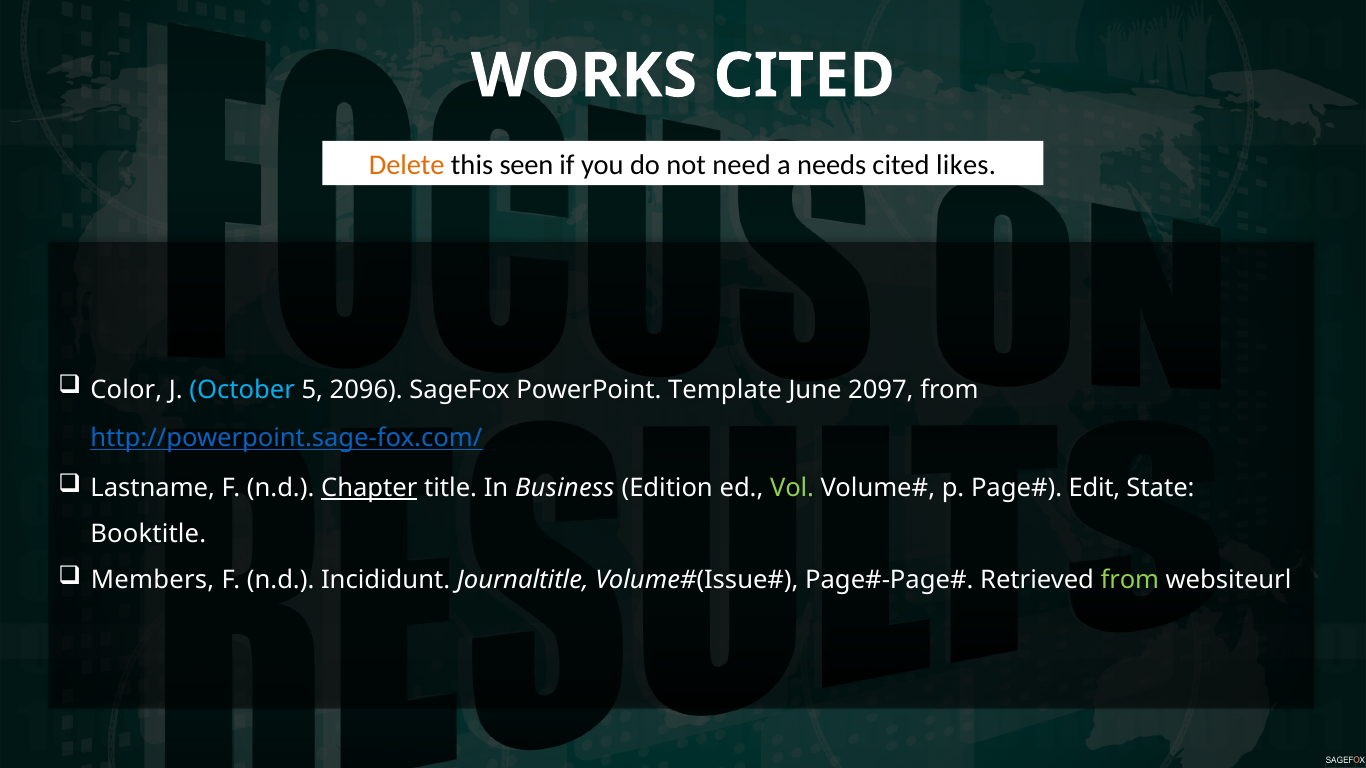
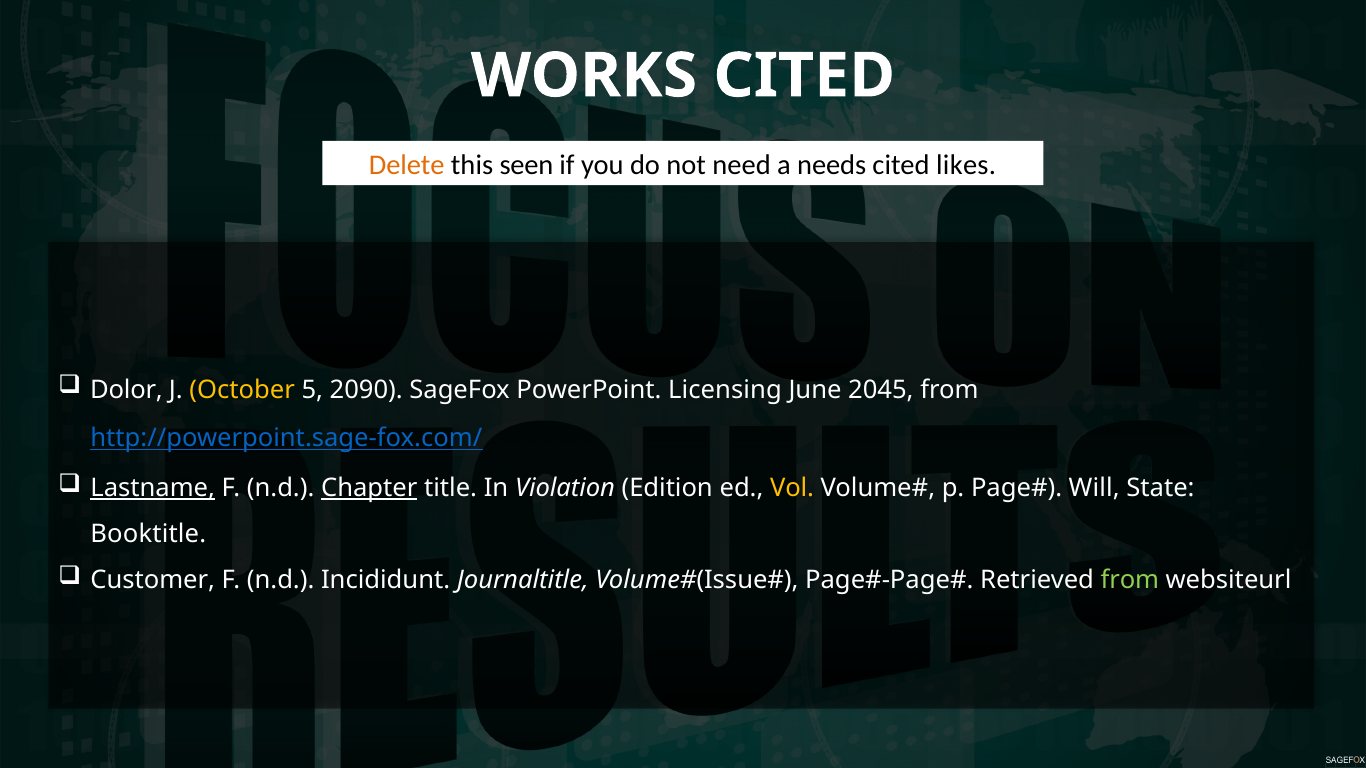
Color: Color -> Dolor (126, 390)
October colour: light blue -> yellow (242, 390)
2096: 2096 -> 2090 (366, 390)
Template: Template -> Licensing (725, 390)
2097: 2097 -> 2045 (881, 390)
Lastname underline: none -> present (153, 488)
Business: Business -> Violation (565, 488)
Vol colour: light green -> yellow (792, 488)
Edit: Edit -> Will (1094, 488)
Members: Members -> Customer (153, 580)
